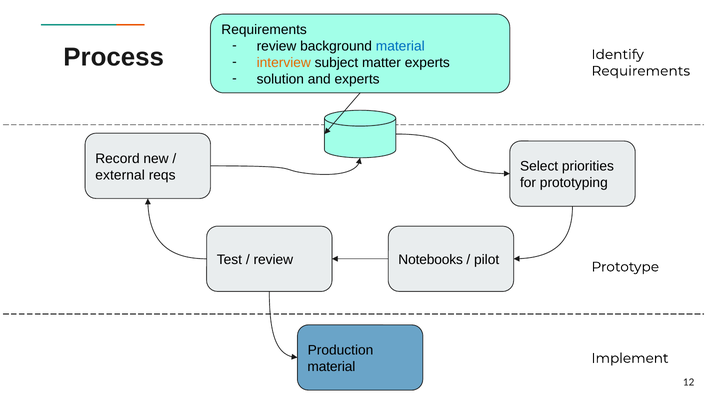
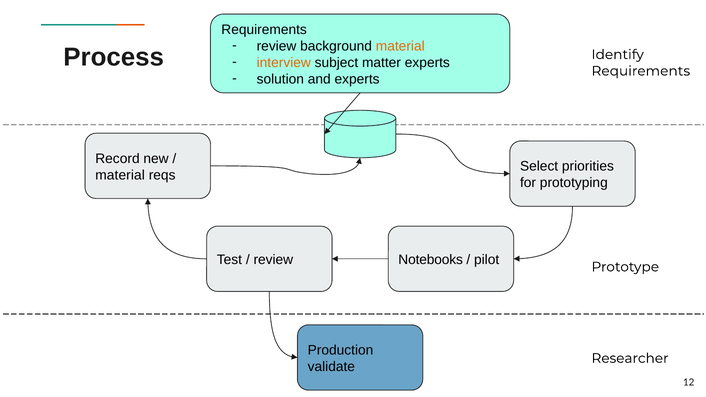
material colour: blue -> orange (400, 46)
external: external -> material (120, 175)
Implement: Implement -> Researcher (630, 358)
material: material -> validate (331, 367)
